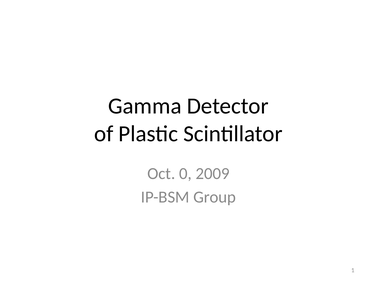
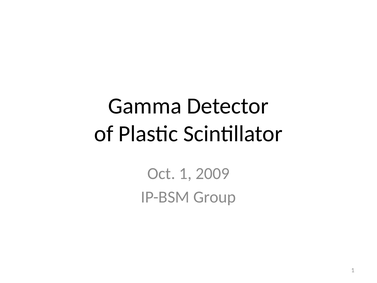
Oct 0: 0 -> 1 (185, 173)
